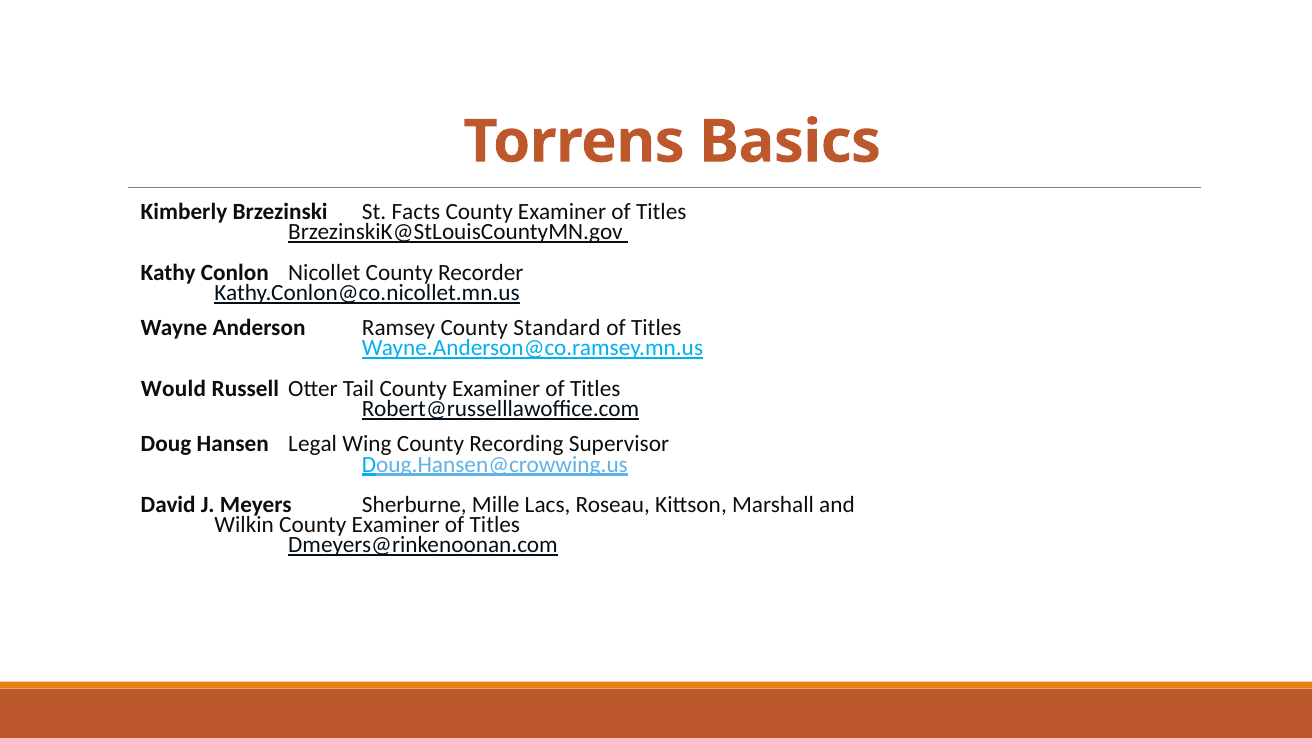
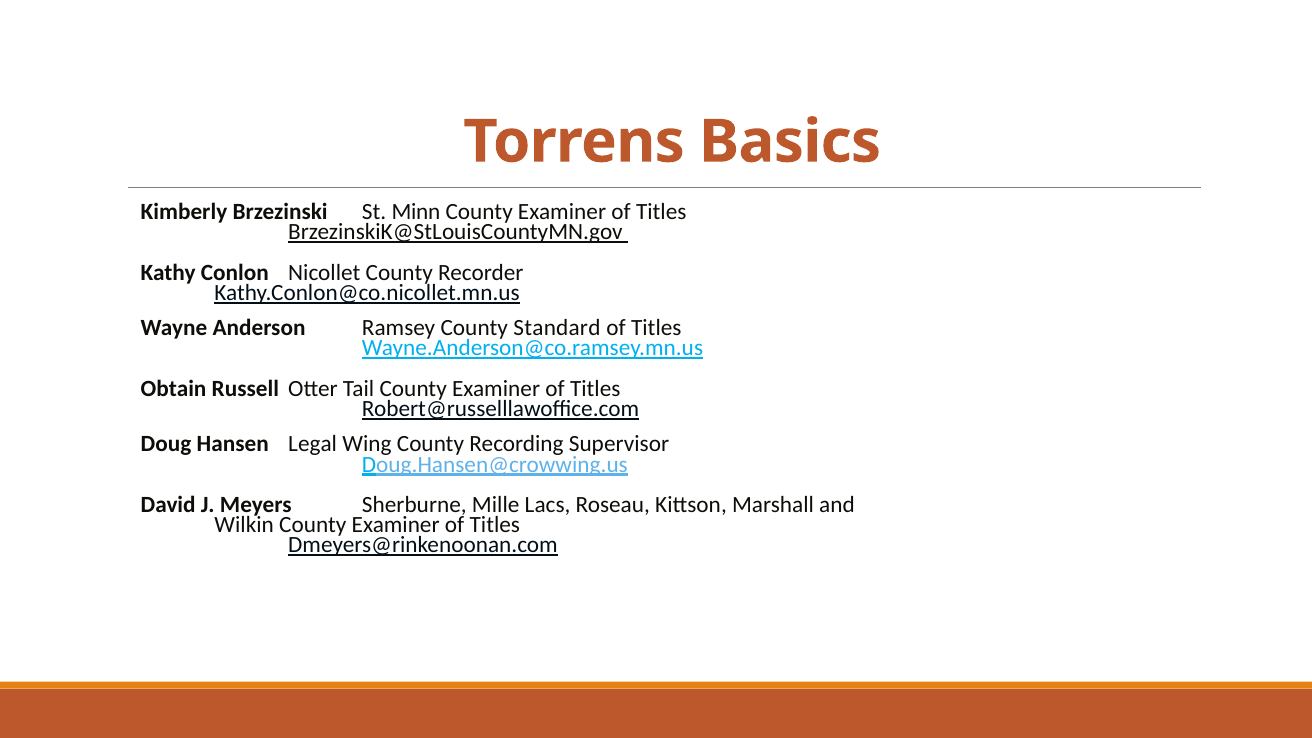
Facts: Facts -> Minn (416, 212)
Would: Would -> Obtain (174, 388)
